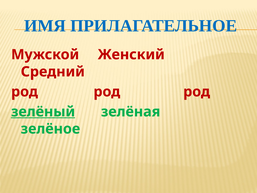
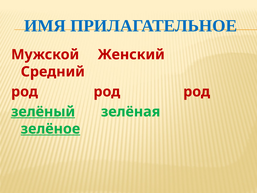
зелёное underline: none -> present (50, 129)
